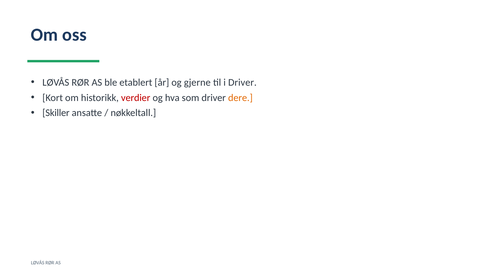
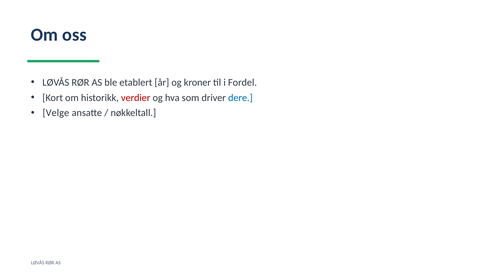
gjerne: gjerne -> kroner (197, 82)
i Driver: Driver -> Fordel (242, 82)
dere colour: orange -> blue (240, 98)
Skiller: Skiller -> Velge (56, 113)
